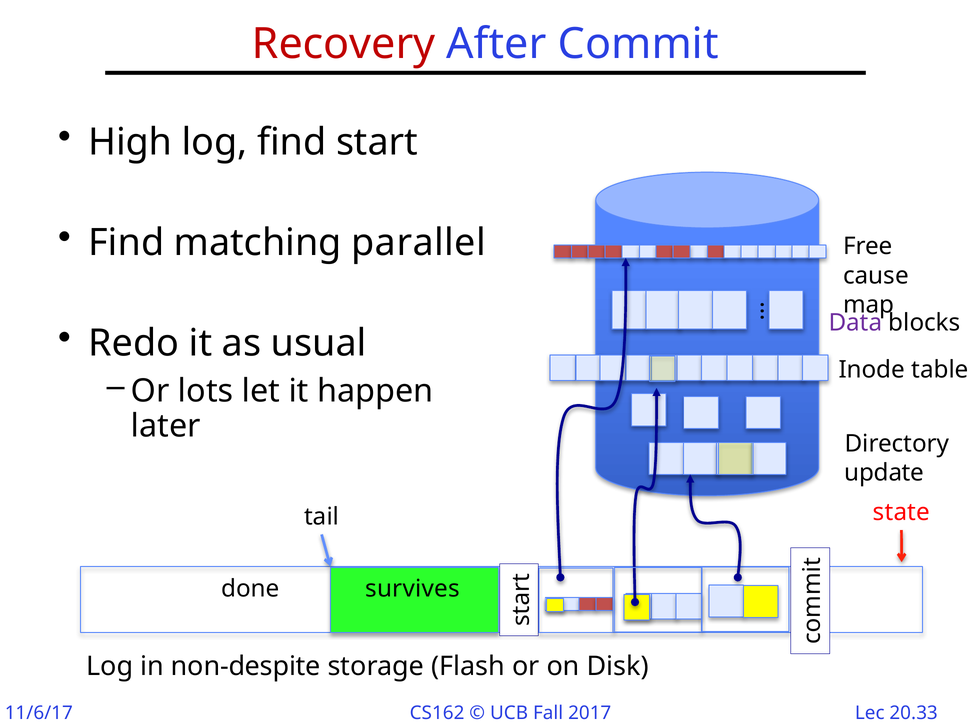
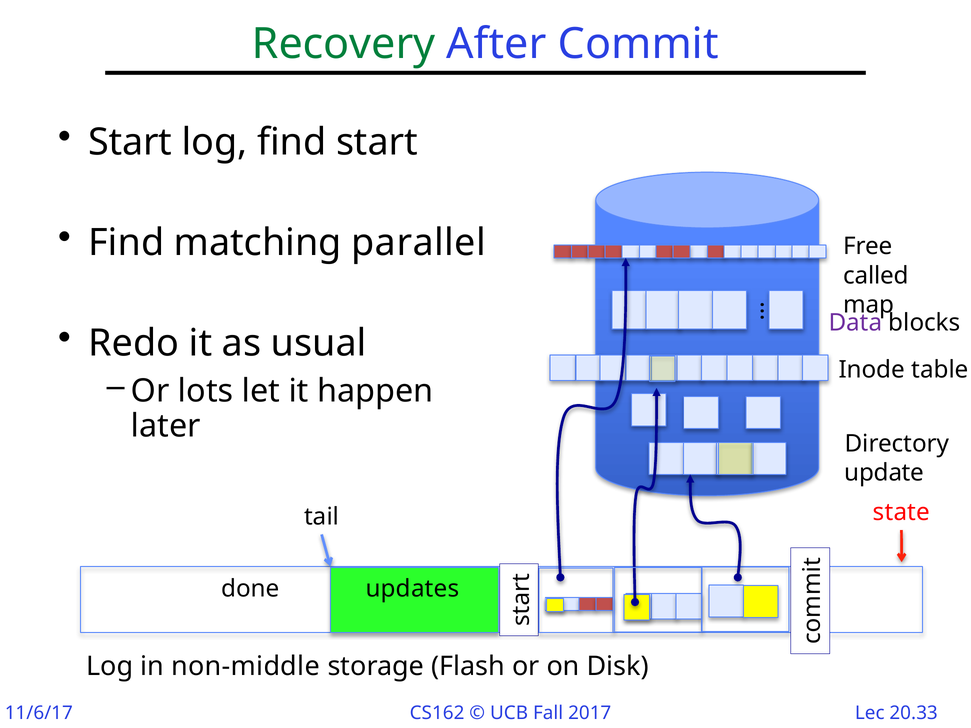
Recovery colour: red -> green (344, 44)
High: High -> Start (130, 143)
cause: cause -> called (876, 276)
survives: survives -> updates (413, 589)
non-despite: non-despite -> non-middle (246, 666)
